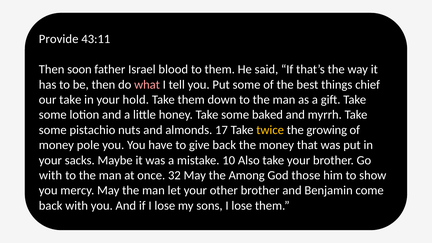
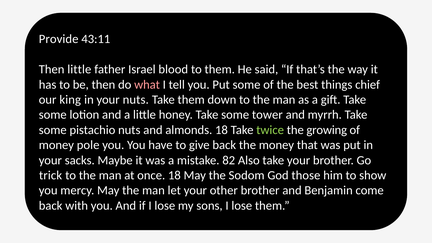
Then soon: soon -> little (79, 69)
our take: take -> king (70, 100)
your hold: hold -> nuts (136, 100)
baked: baked -> tower (267, 115)
almonds 17: 17 -> 18 (221, 130)
twice colour: yellow -> light green (270, 130)
10: 10 -> 82 (229, 160)
with: with -> trick (51, 175)
once 32: 32 -> 18 (174, 175)
Among: Among -> Sodom (247, 175)
